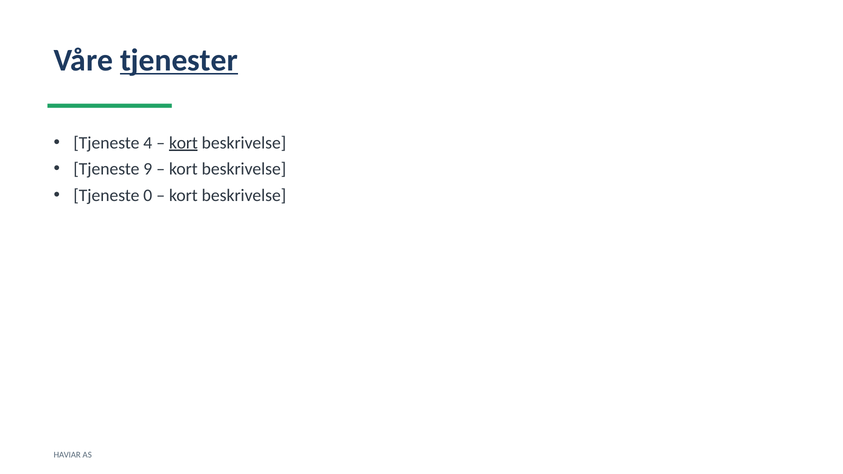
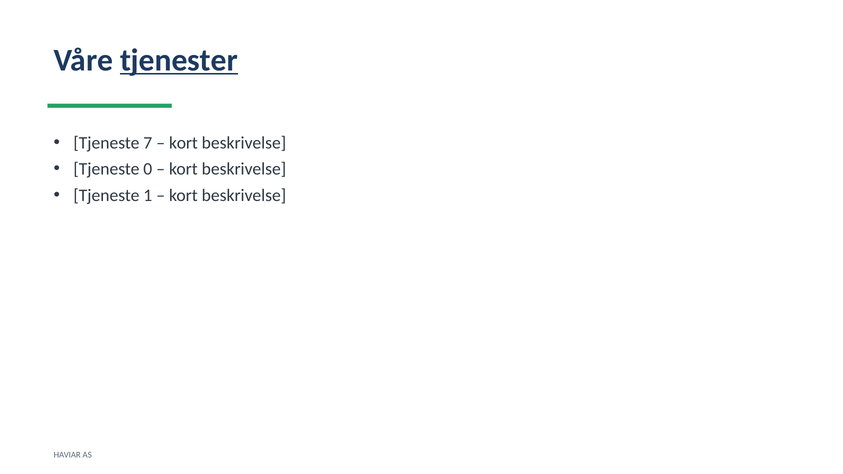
4: 4 -> 7 (148, 143)
kort underline: present -> none (183, 143)
9: 9 -> 0 (148, 169)
0: 0 -> 1 (148, 195)
